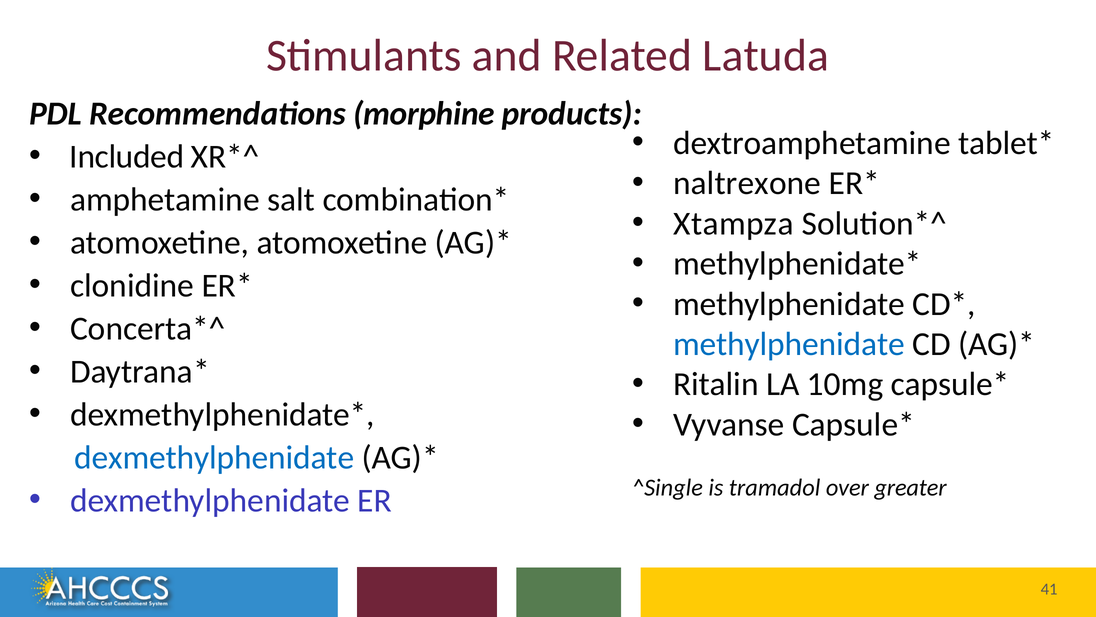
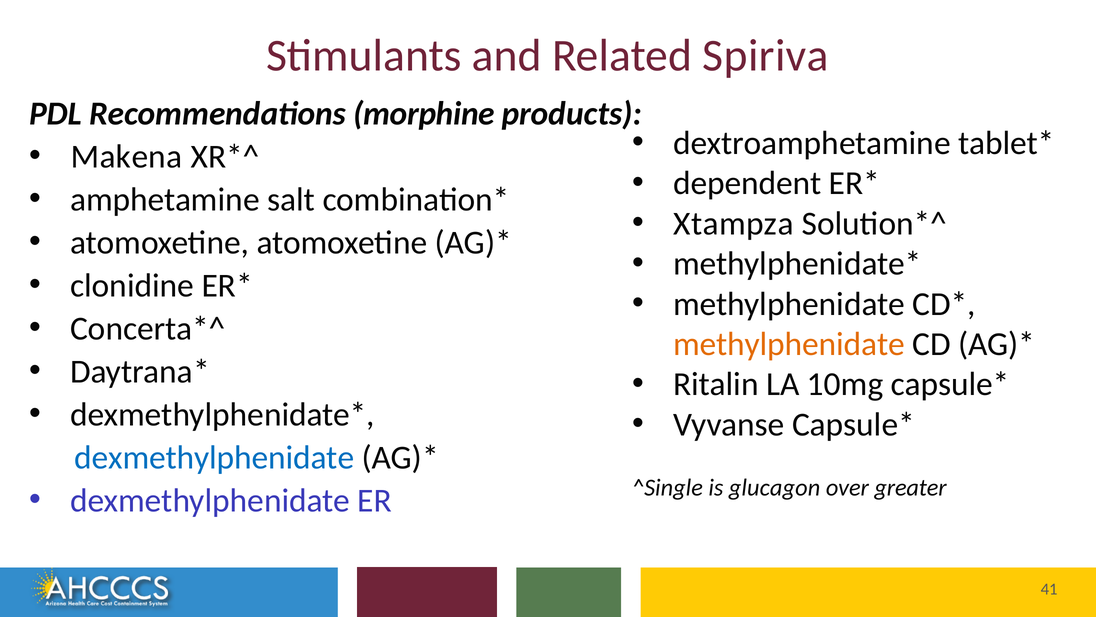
Latuda: Latuda -> Spiriva (766, 56)
Included: Included -> Makena (127, 156)
naltrexone: naltrexone -> dependent (747, 183)
methylphenidate colour: blue -> orange (789, 344)
tramadol: tramadol -> glucagon (775, 487)
